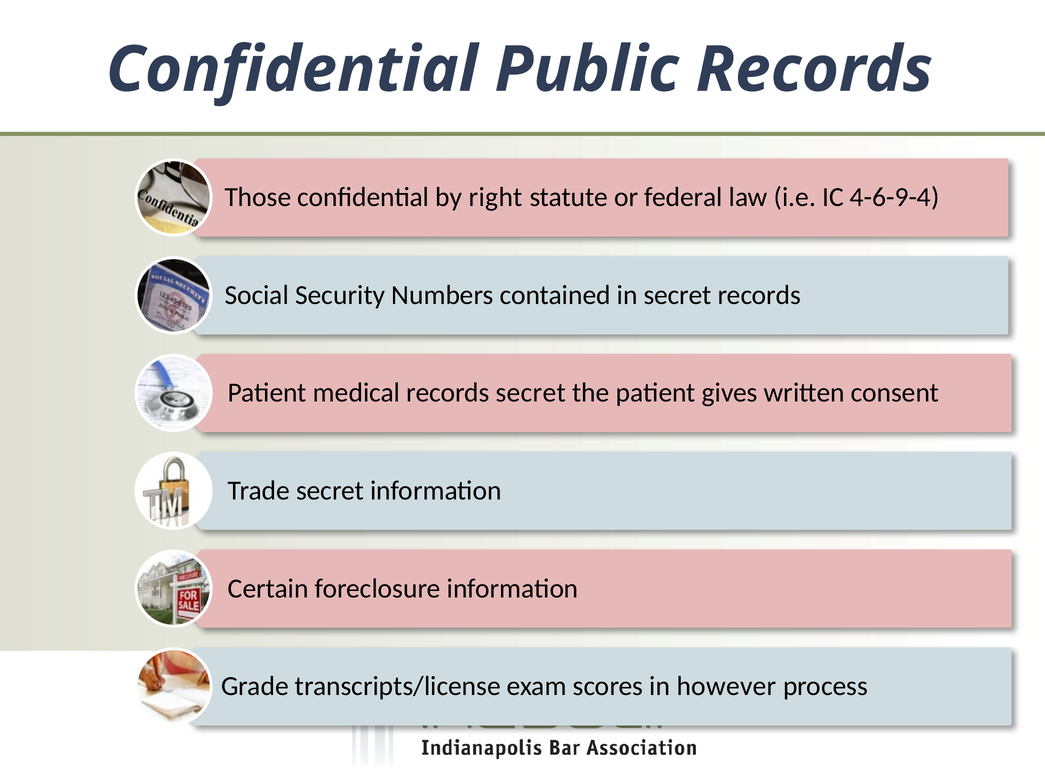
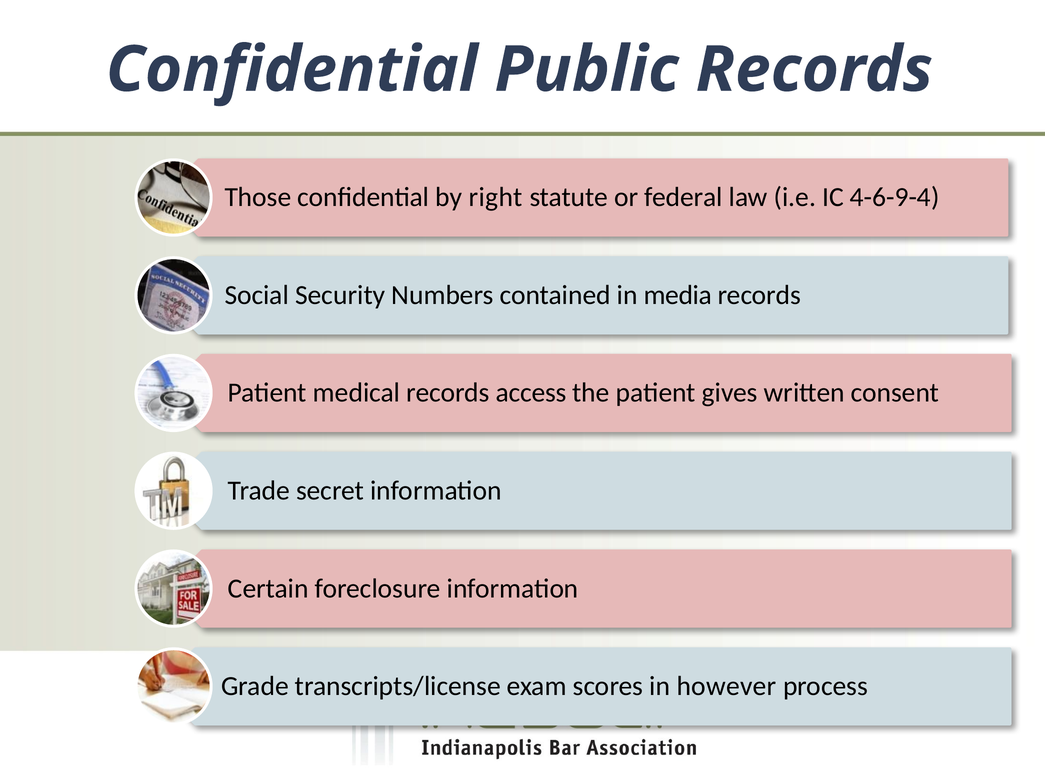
in secret: secret -> media (678, 295)
records secret: secret -> access (531, 393)
